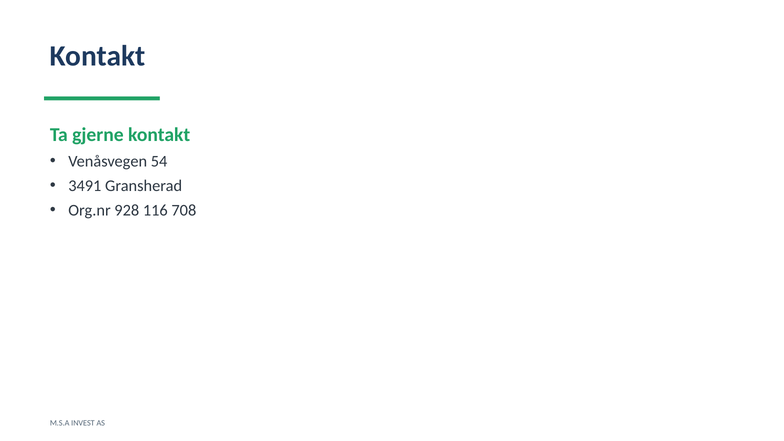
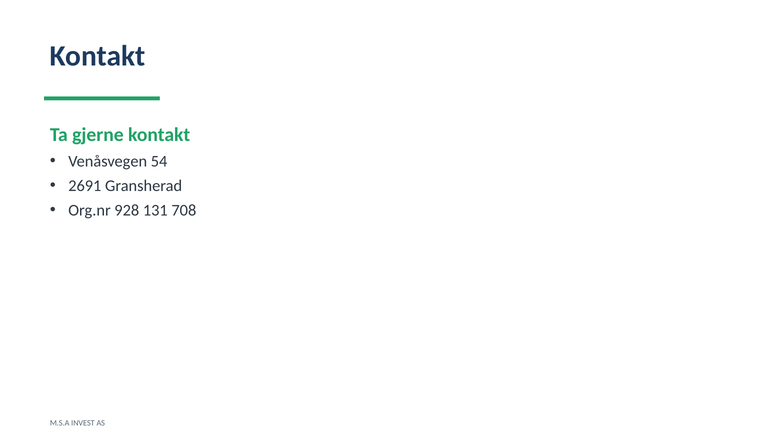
3491: 3491 -> 2691 (85, 186)
116: 116 -> 131 (155, 210)
